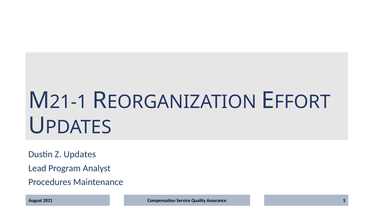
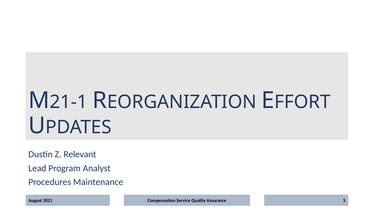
Updates: Updates -> Relevant (80, 154)
